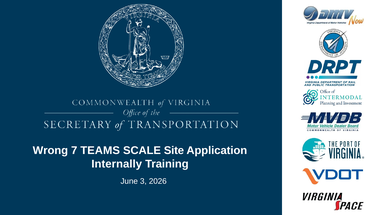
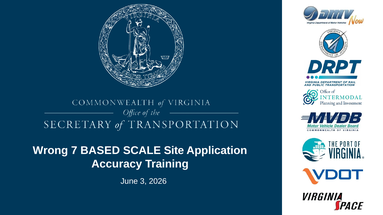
TEAMS: TEAMS -> BASED (100, 151)
Internally: Internally -> Accuracy (117, 164)
